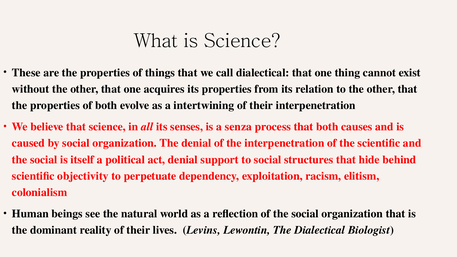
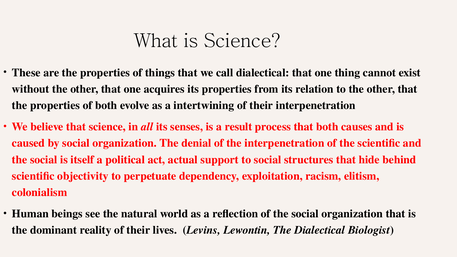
senza: senza -> result (239, 127)
act denial: denial -> actual (183, 160)
